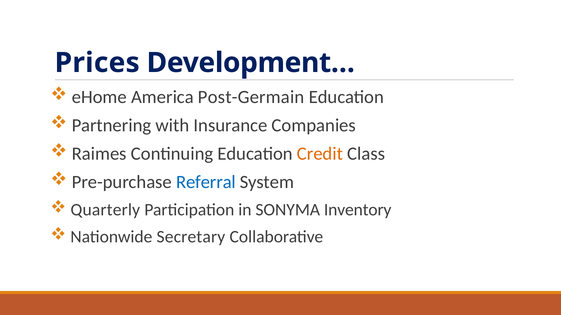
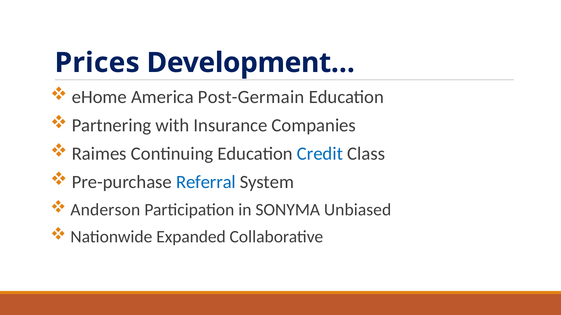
Credit colour: orange -> blue (320, 154)
Quarterly: Quarterly -> Anderson (105, 210)
Inventory: Inventory -> Unbiased (358, 210)
Secretary: Secretary -> Expanded (191, 237)
